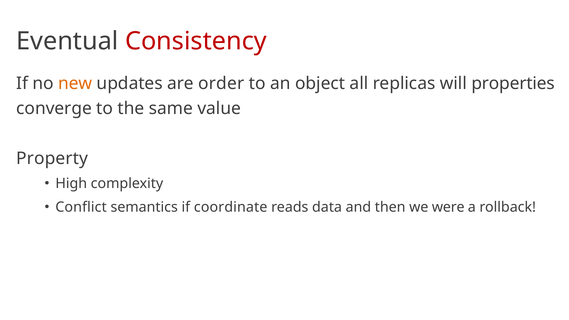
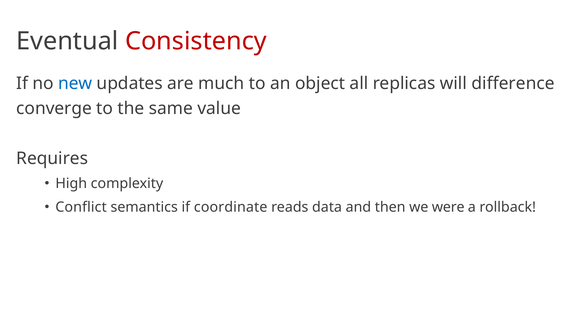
new colour: orange -> blue (75, 83)
order: order -> much (221, 83)
properties: properties -> difference (513, 83)
Property: Property -> Requires (52, 158)
